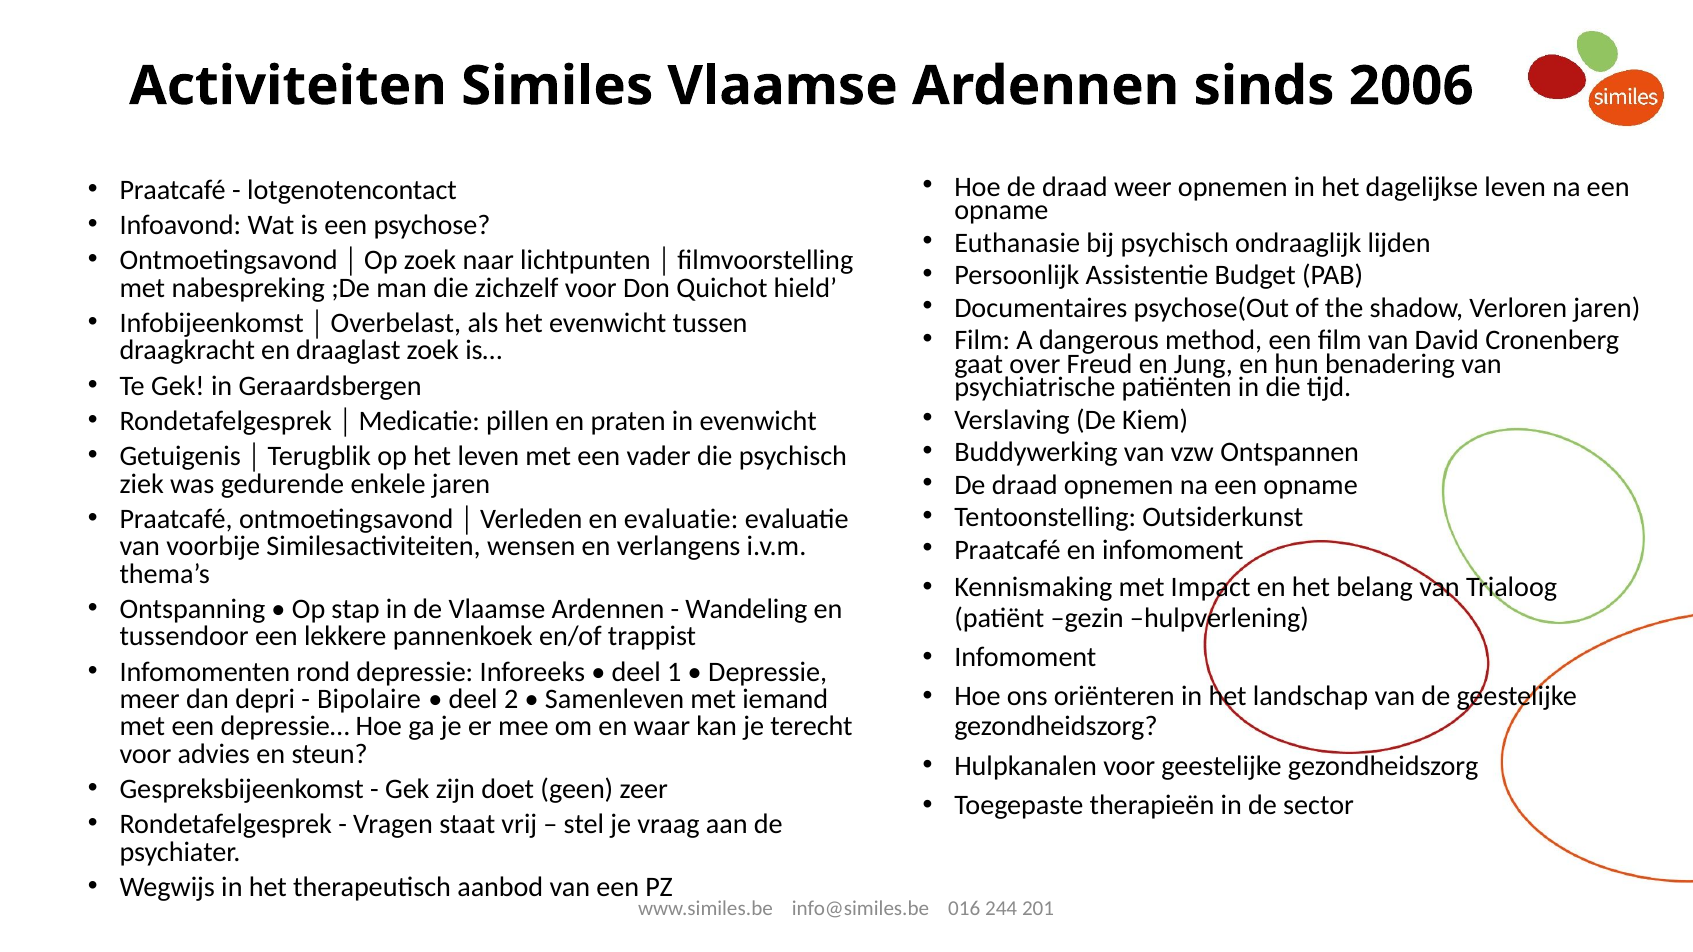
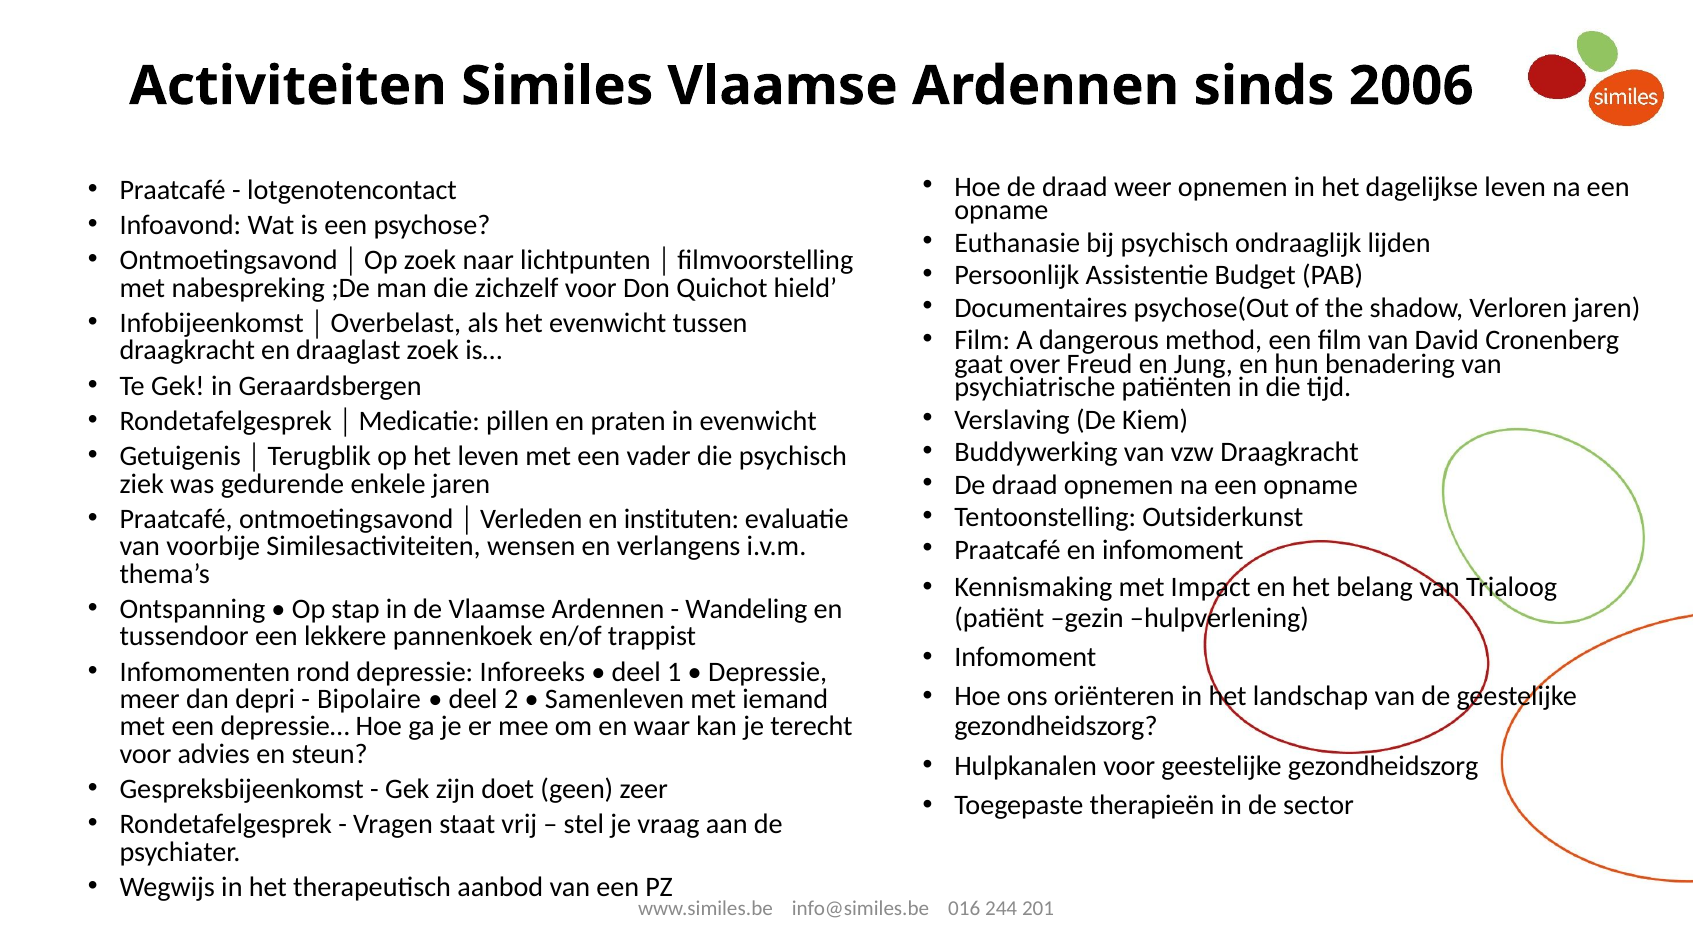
vzw Ontspannen: Ontspannen -> Draagkracht (1290, 453)
en evaluatie: evaluatie -> instituten (681, 519)
